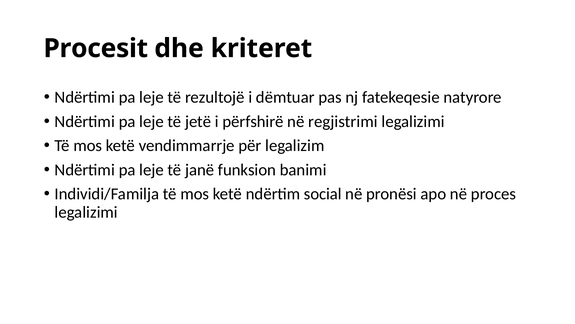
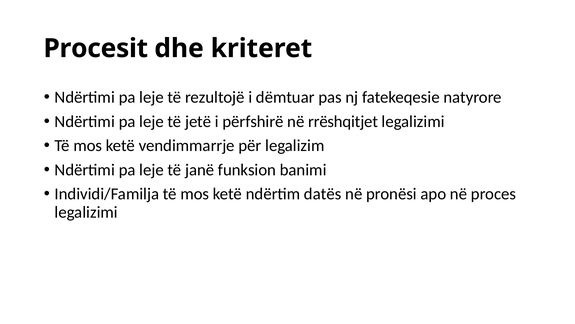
regjistrimi: regjistrimi -> rrëshqitjet (343, 121)
social: social -> datës (323, 194)
